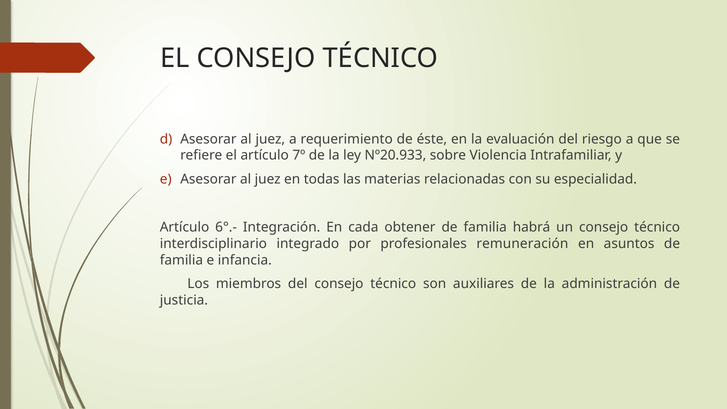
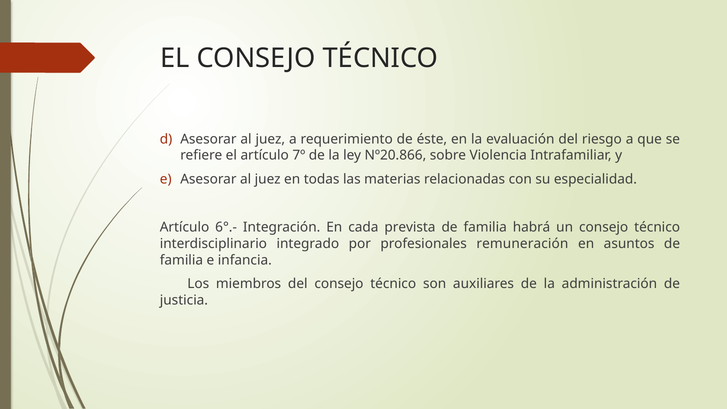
Nº20.933: Nº20.933 -> Nº20.866 (395, 155)
obtener: obtener -> prevista (410, 227)
